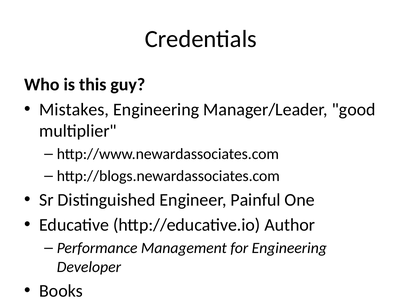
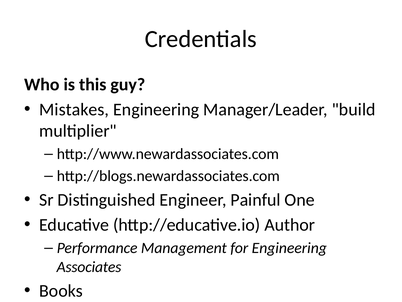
good: good -> build (354, 109)
Developer: Developer -> Associates (89, 267)
